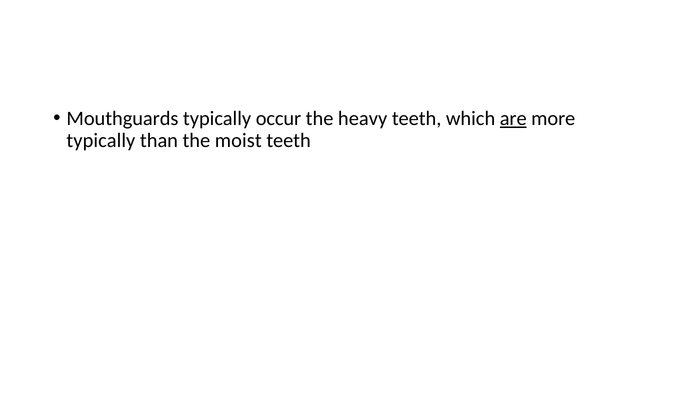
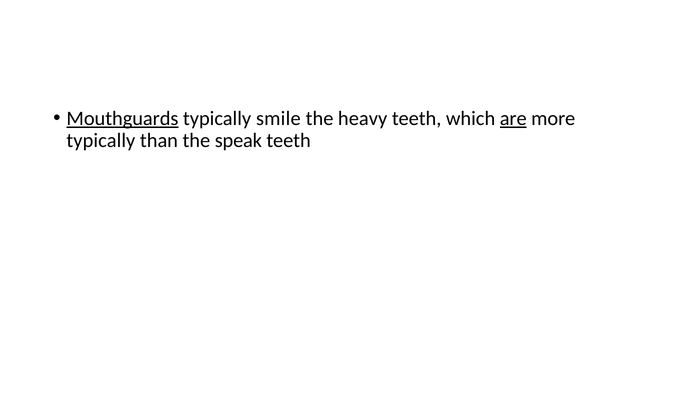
Mouthguards underline: none -> present (122, 118)
occur: occur -> smile (278, 118)
moist: moist -> speak (238, 140)
